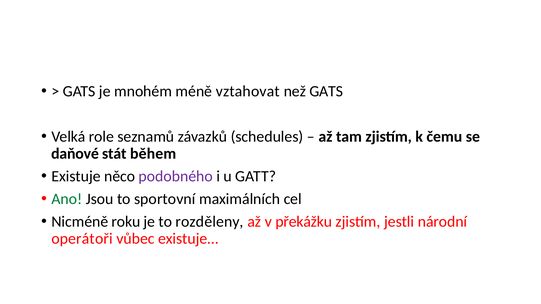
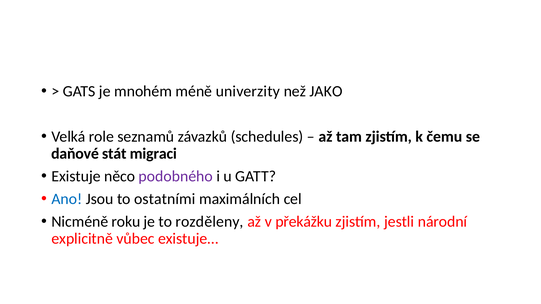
vztahovat: vztahovat -> univerzity (248, 91)
než GATS: GATS -> JAKO (326, 91)
během: během -> migraci (153, 154)
Ano colour: green -> blue (67, 199)
sportovní: sportovní -> ostatními (165, 199)
operátoři: operátoři -> explicitně (82, 239)
